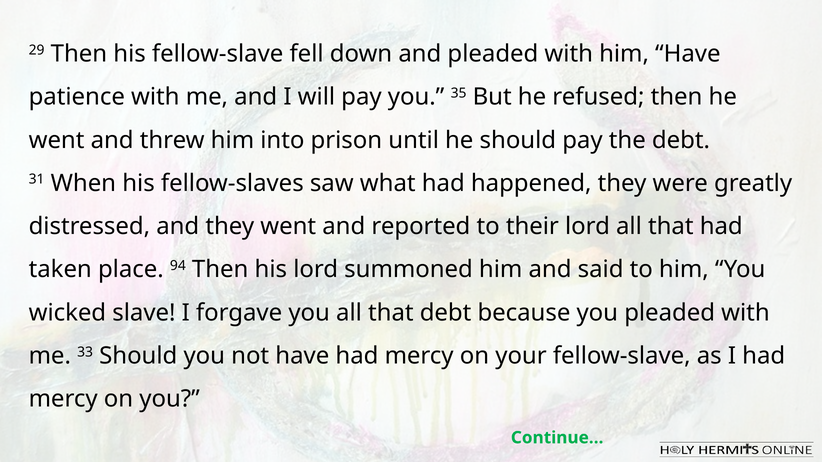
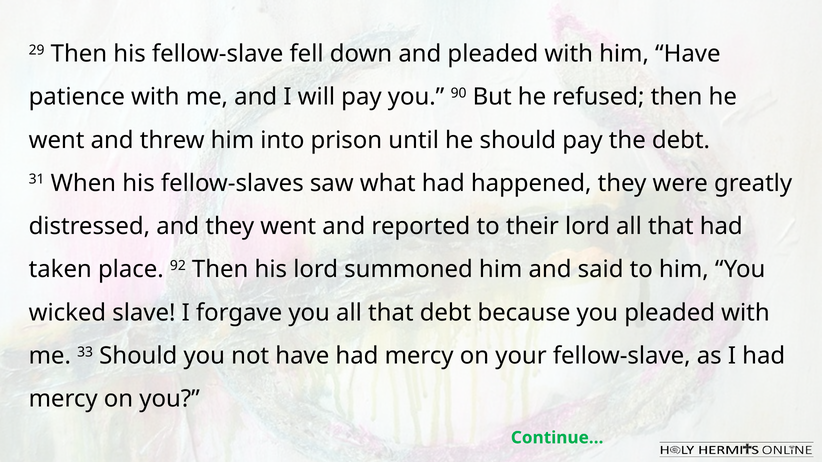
35: 35 -> 90 (459, 93)
94: 94 -> 92 (178, 266)
